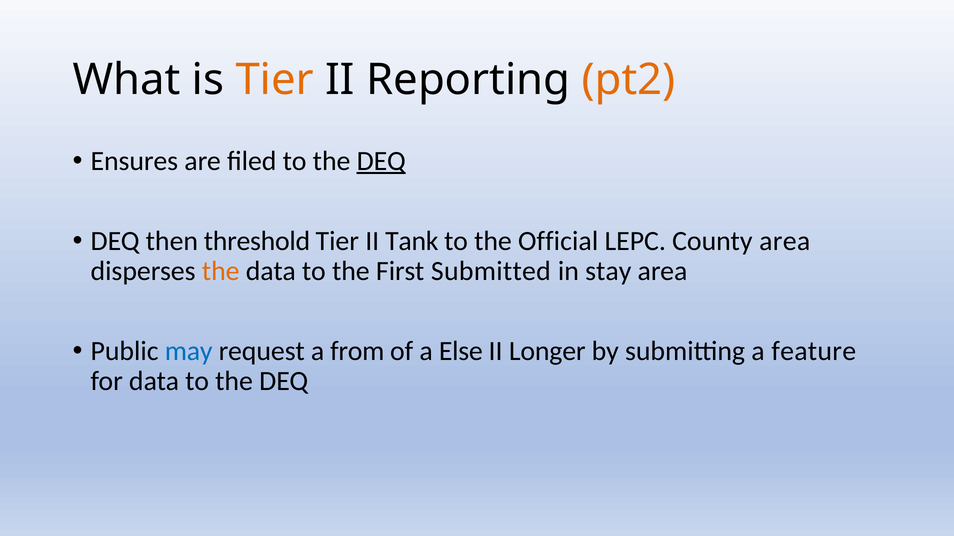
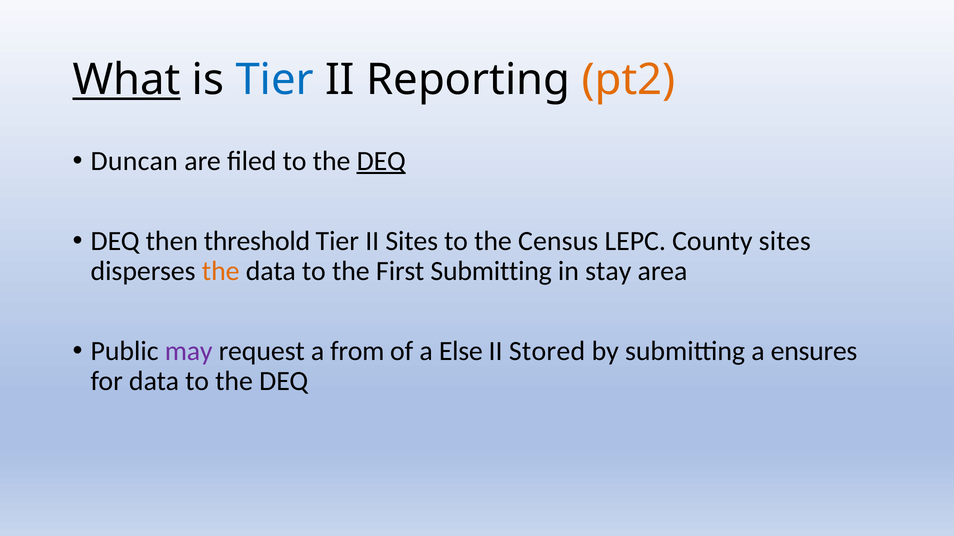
What underline: none -> present (127, 80)
Tier colour: orange -> blue (275, 80)
Ensures: Ensures -> Duncan (134, 161)
II Tank: Tank -> Sites (412, 241)
Official: Official -> Census (558, 241)
County area: area -> sites (785, 241)
First Submitted: Submitted -> Submitting (491, 271)
may colour: blue -> purple (189, 351)
Longer: Longer -> Stored (547, 351)
feature: feature -> ensures (814, 351)
